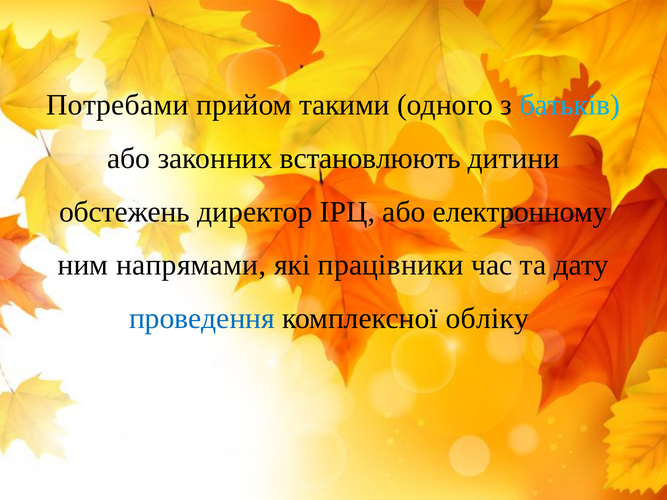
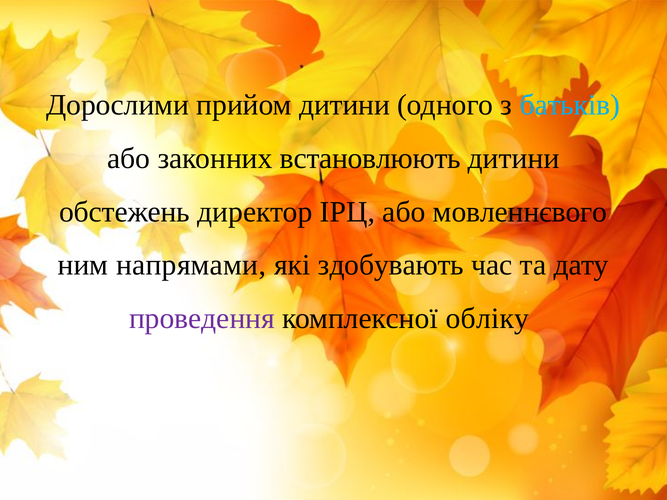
Потребами: Потребами -> Дорослими (118, 105)
прийом такими: такими -> дитини (345, 105)
електронному: електронному -> мовленнєвого (520, 212)
працівники: працівники -> здобувають (391, 265)
проведення colour: blue -> purple (202, 319)
